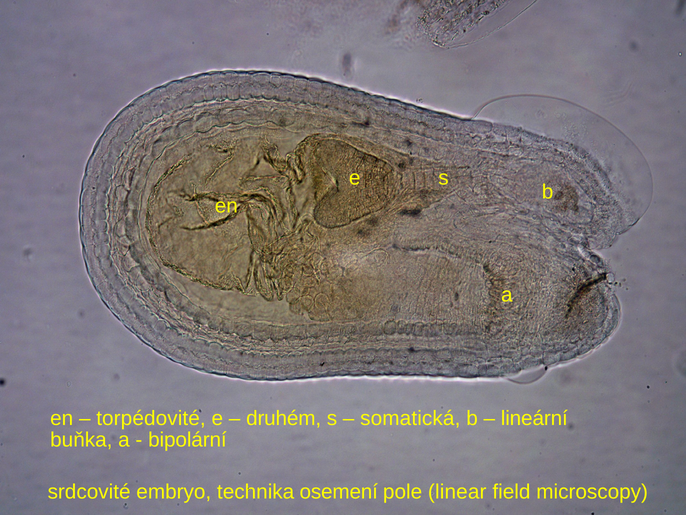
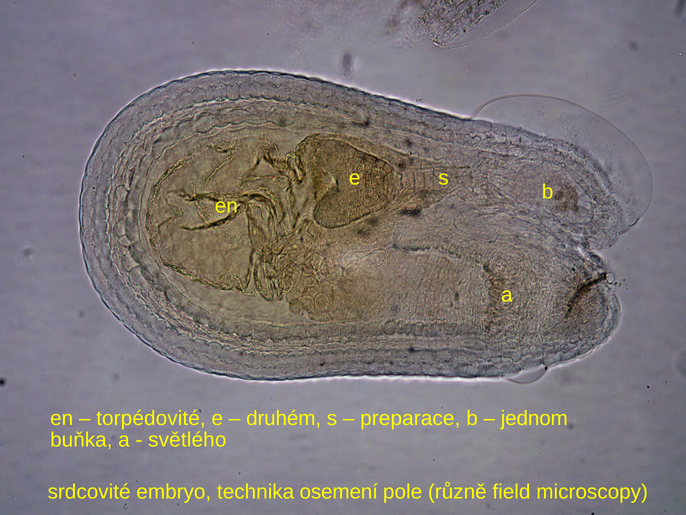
somatická: somatická -> preparace (410, 418)
lineární: lineární -> jednom (534, 418)
bipolární: bipolární -> světlého (187, 439)
linear: linear -> různě (457, 491)
